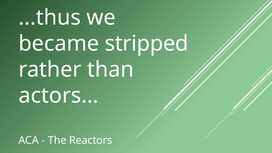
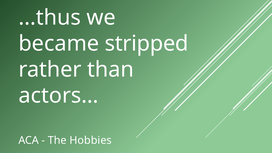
Reactors: Reactors -> Hobbies (91, 140)
